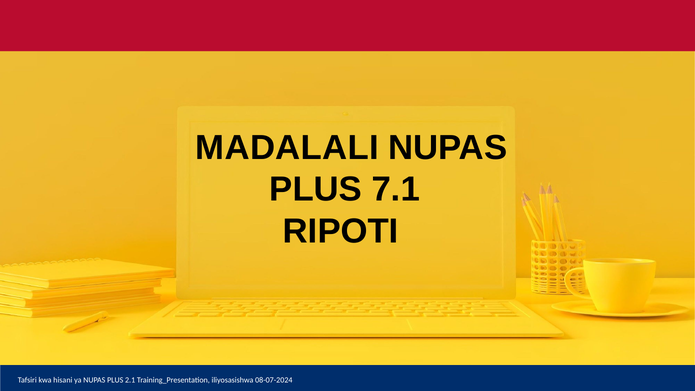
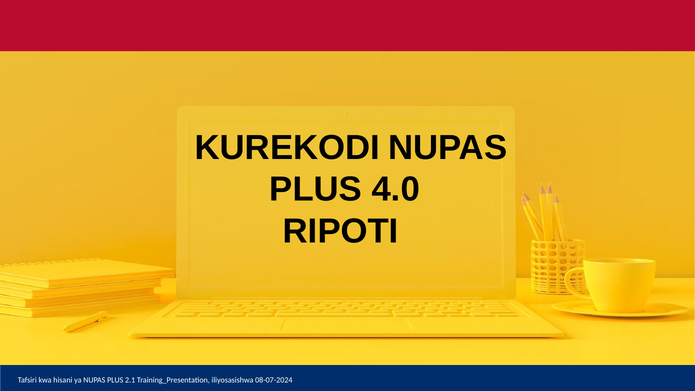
MADALALI: MADALALI -> KUREKODI (287, 148)
7.1: 7.1 -> 4.0 (396, 189)
